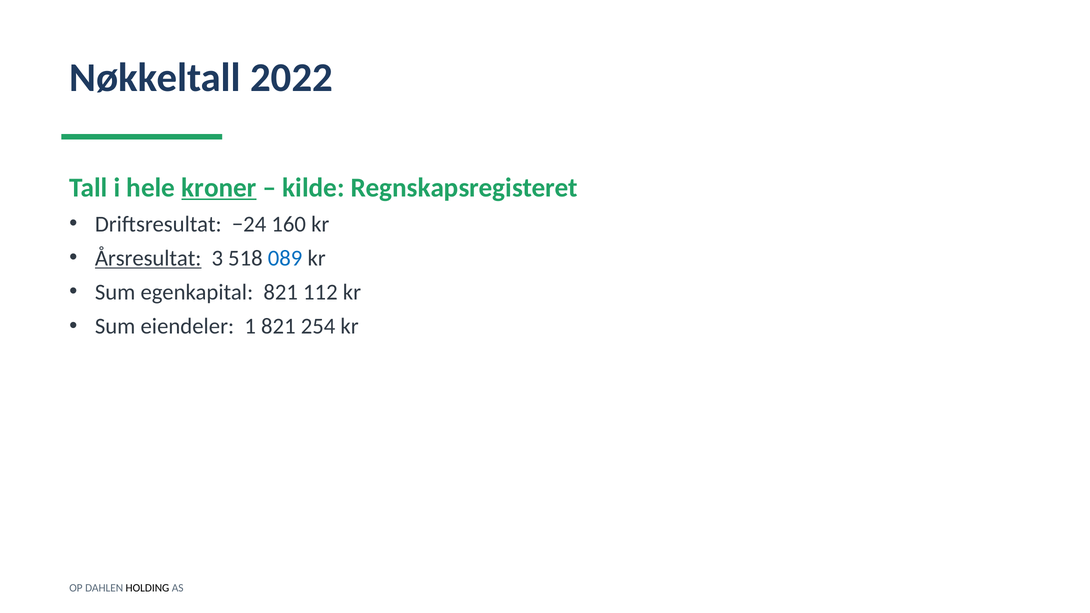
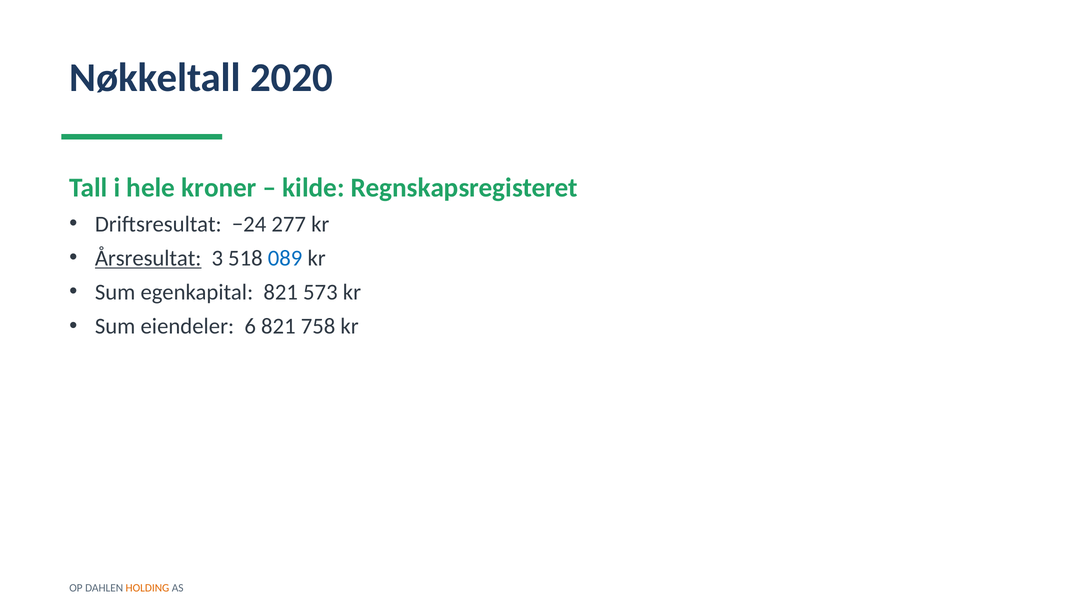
2022: 2022 -> 2020 (292, 78)
kroner underline: present -> none (219, 188)
160: 160 -> 277 (289, 224)
112: 112 -> 573 (320, 292)
1: 1 -> 6 (250, 326)
254: 254 -> 758 (318, 326)
HOLDING colour: black -> orange (147, 588)
